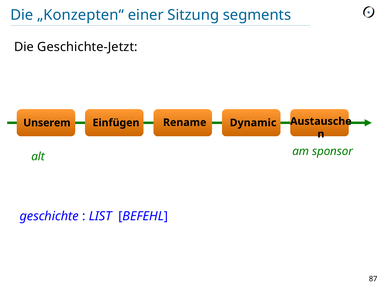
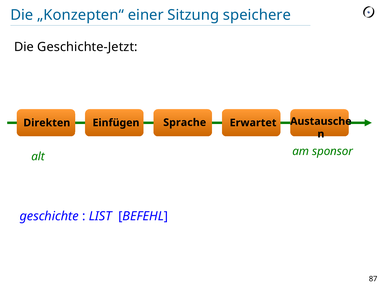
segments: segments -> speichere (257, 15)
Rename: Rename -> Sprache (185, 123)
Unserem: Unserem -> Direkten (47, 123)
Dynamic: Dynamic -> Erwartet (253, 123)
